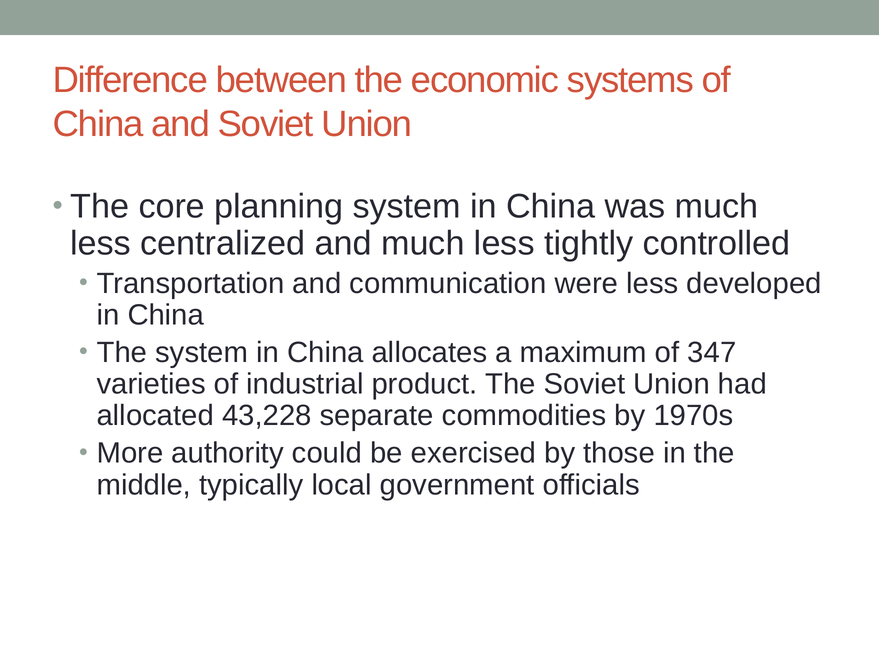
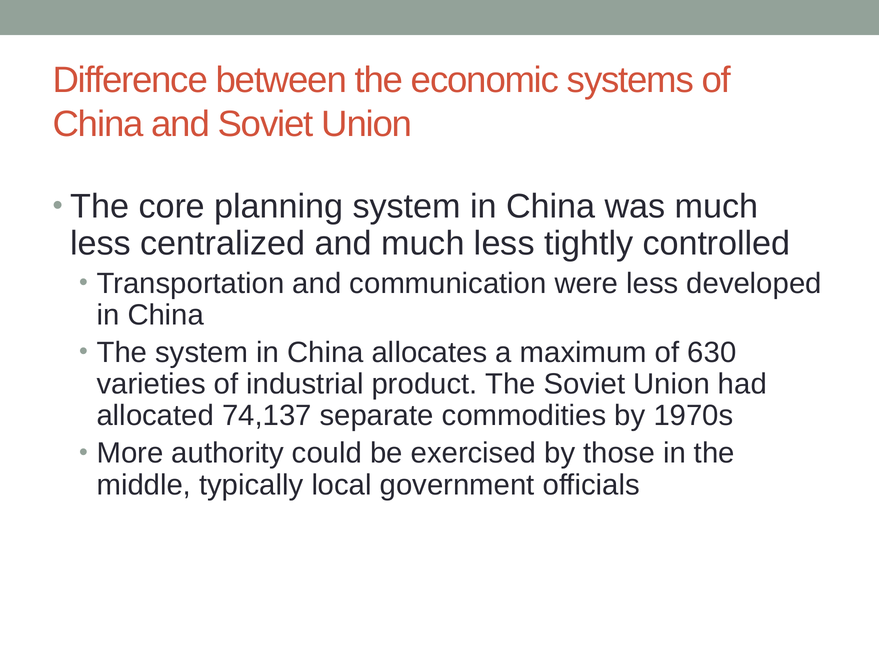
347: 347 -> 630 (712, 353)
43,228: 43,228 -> 74,137 (267, 416)
